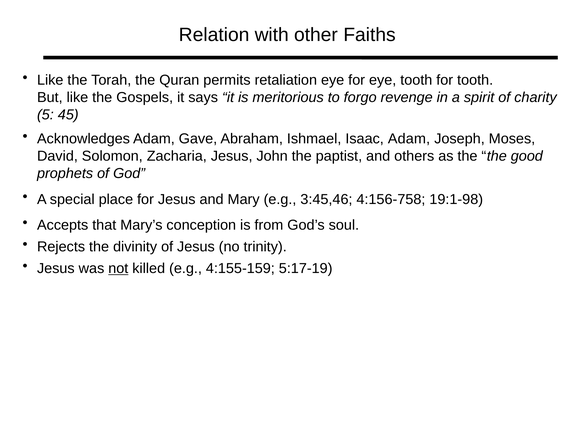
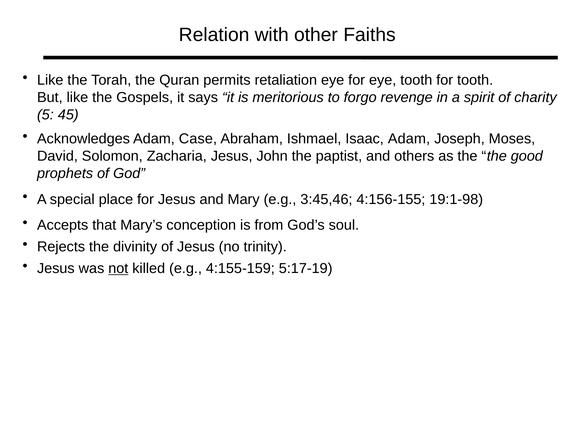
Gave: Gave -> Case (198, 139)
4:156-758: 4:156-758 -> 4:156-155 (391, 200)
